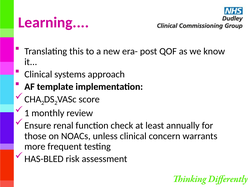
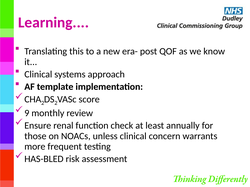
1: 1 -> 9 (27, 113)
